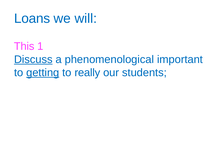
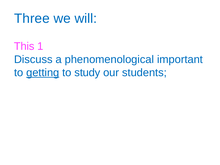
Loans: Loans -> Three (32, 19)
Discuss underline: present -> none (33, 59)
really: really -> study (87, 73)
